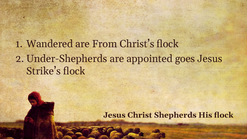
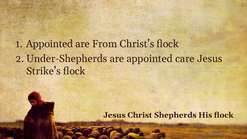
Wandered: Wandered -> Appointed (50, 44)
goes: goes -> care (185, 59)
